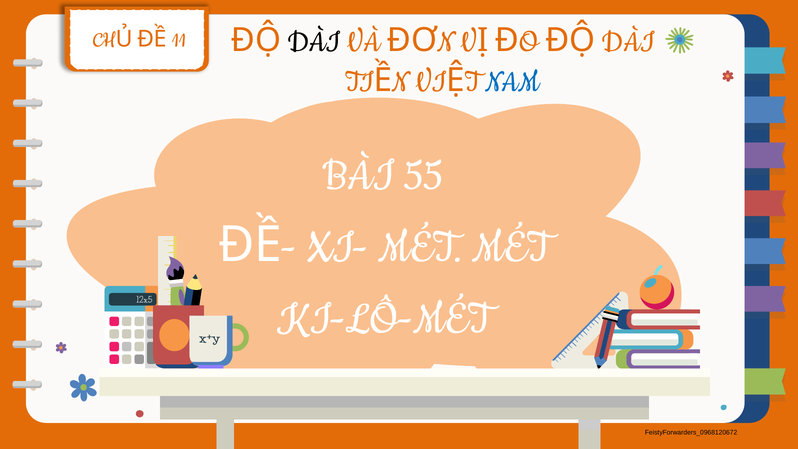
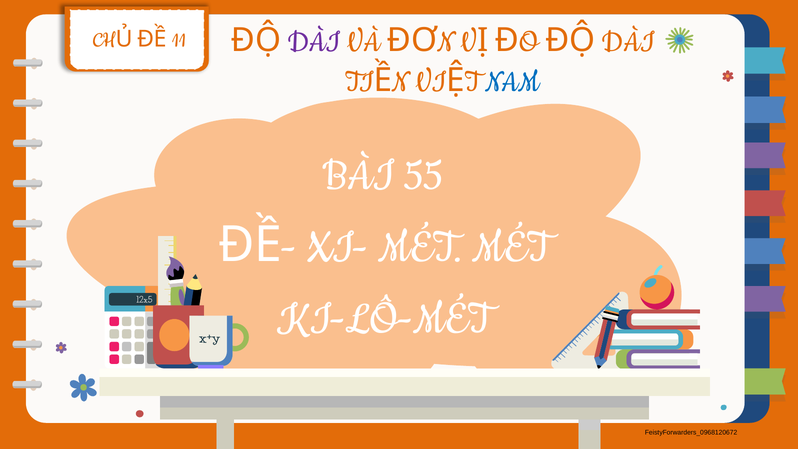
DÀI colour: black -> purple (314, 40)
